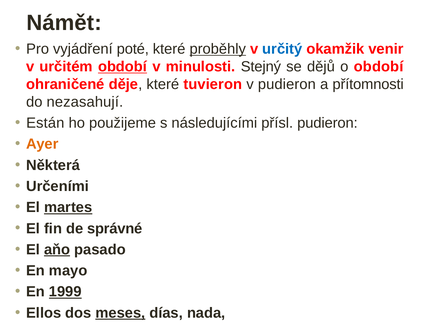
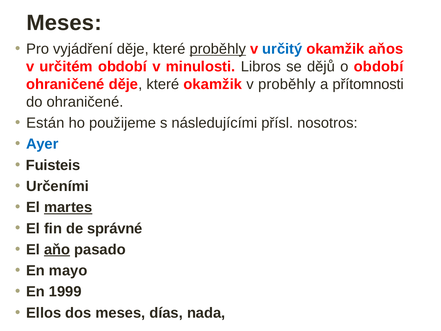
Námět: Námět -> Meses (64, 23)
vyjádření poté: poté -> děje (133, 49)
venir: venir -> aňos (386, 49)
období underline: present -> none (123, 67)
Stejný: Stejný -> Libros (261, 67)
které tuvieron: tuvieron -> okamžik (213, 84)
v pudieron: pudieron -> proběhly (287, 84)
do nezasahují: nezasahují -> ohraničené (85, 102)
přísl pudieron: pudieron -> nosotros (327, 123)
Ayer colour: orange -> blue (42, 144)
Některá: Některá -> Fuisteis (53, 165)
1999 underline: present -> none (65, 292)
meses underline: present -> none (120, 313)
